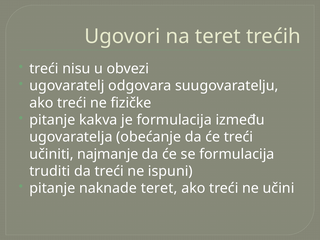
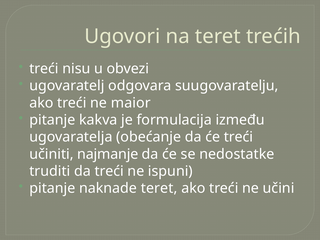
fizičke: fizičke -> maior (131, 103)
se formulacija: formulacija -> nedostatke (237, 154)
